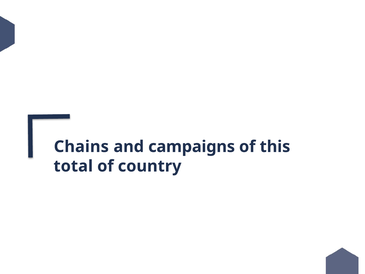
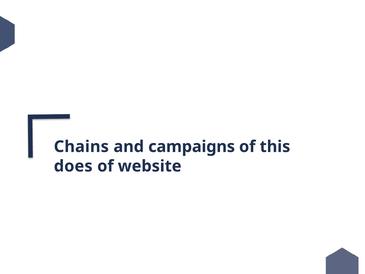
total: total -> does (73, 166)
country: country -> website (150, 166)
